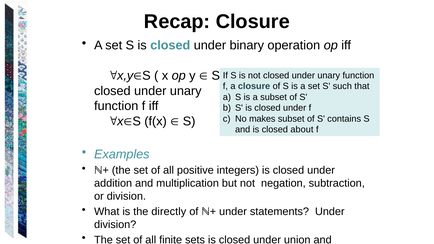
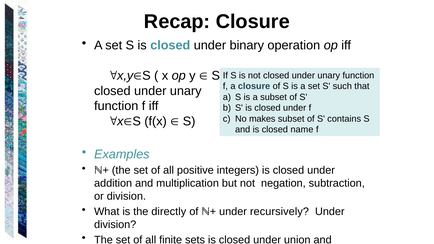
about: about -> name (302, 130)
statements: statements -> recursively (279, 212)
